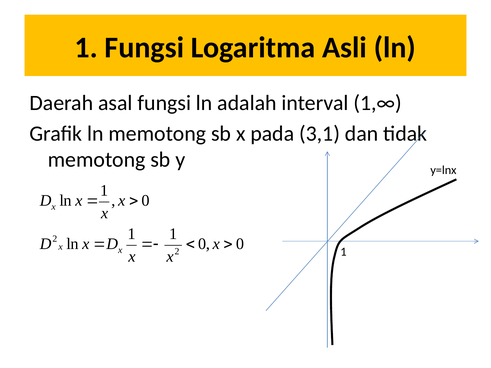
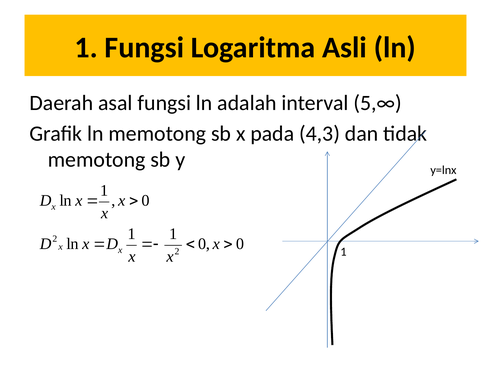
1,∞: 1,∞ -> 5,∞ (378, 103)
3,1: 3,1 -> 4,3 (320, 134)
